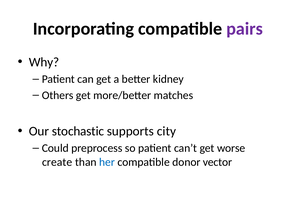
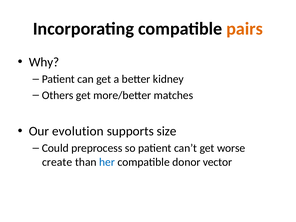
pairs colour: purple -> orange (245, 29)
stochastic: stochastic -> evolution (78, 131)
city: city -> size (167, 131)
